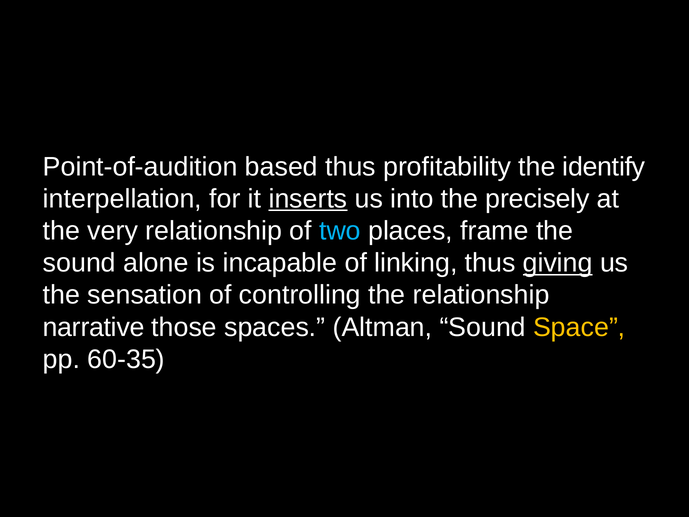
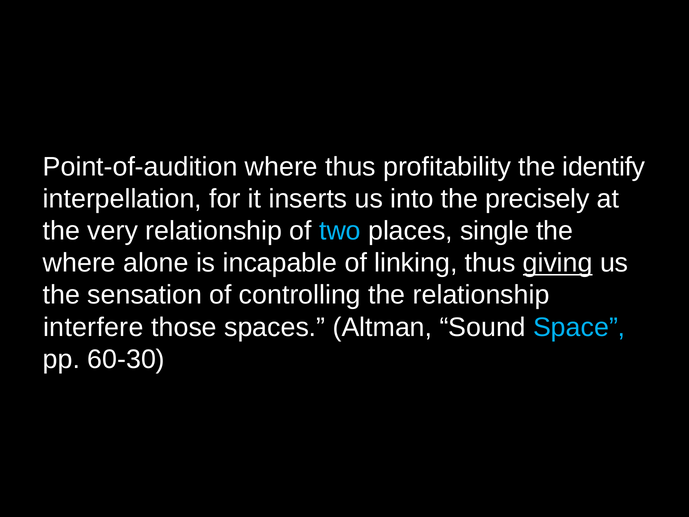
Point-of-audition based: based -> where (281, 167)
inserts underline: present -> none (308, 199)
frame: frame -> single (495, 231)
sound: sound -> where (79, 263)
narrative: narrative -> interfere (93, 327)
Space colour: yellow -> light blue (579, 327)
60-35: 60-35 -> 60-30 (126, 359)
